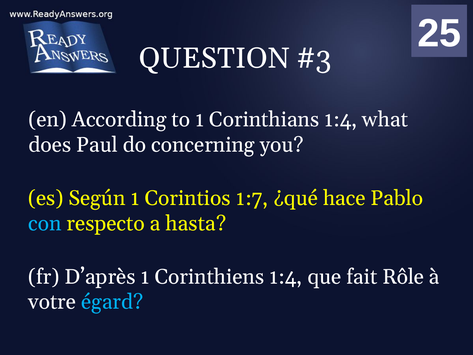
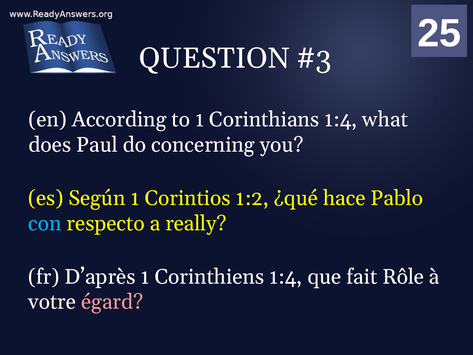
1:7: 1:7 -> 1:2 (252, 198)
hasta: hasta -> really (196, 223)
égard colour: light blue -> pink (112, 302)
